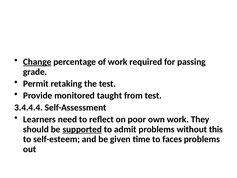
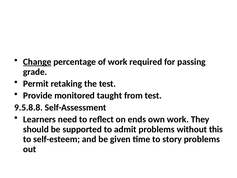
3.4.4.4: 3.4.4.4 -> 9.5.8.8 (28, 107)
poor: poor -> ends (137, 119)
supported underline: present -> none (82, 129)
faces: faces -> story (172, 139)
